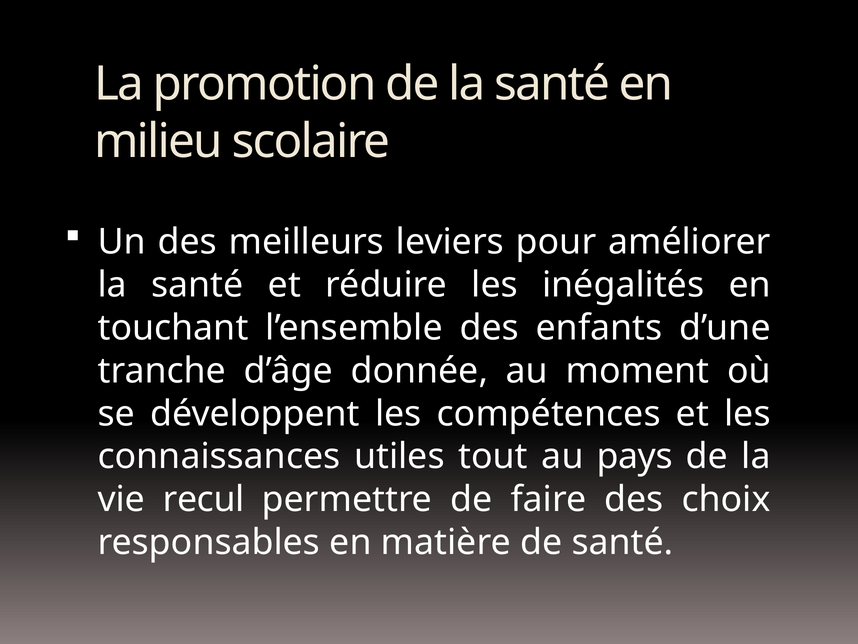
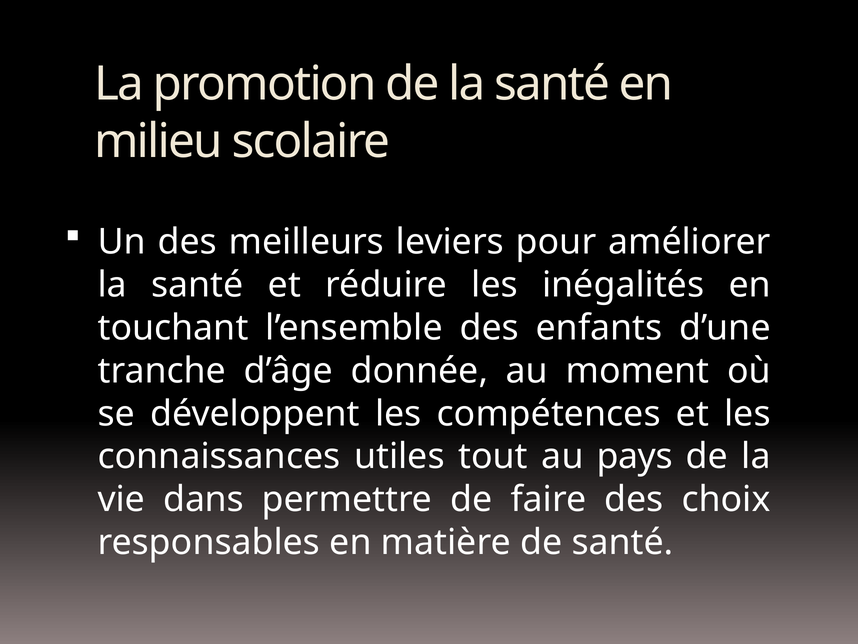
recul: recul -> dans (204, 499)
